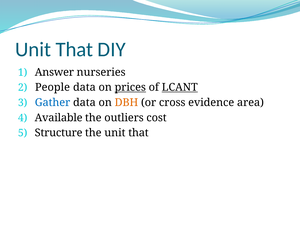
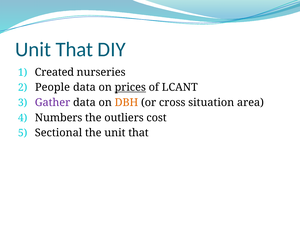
Answer: Answer -> Created (54, 72)
LCANT underline: present -> none (180, 87)
Gather colour: blue -> purple (53, 103)
evidence: evidence -> situation (211, 103)
Available: Available -> Numbers (59, 118)
Structure: Structure -> Sectional (59, 133)
